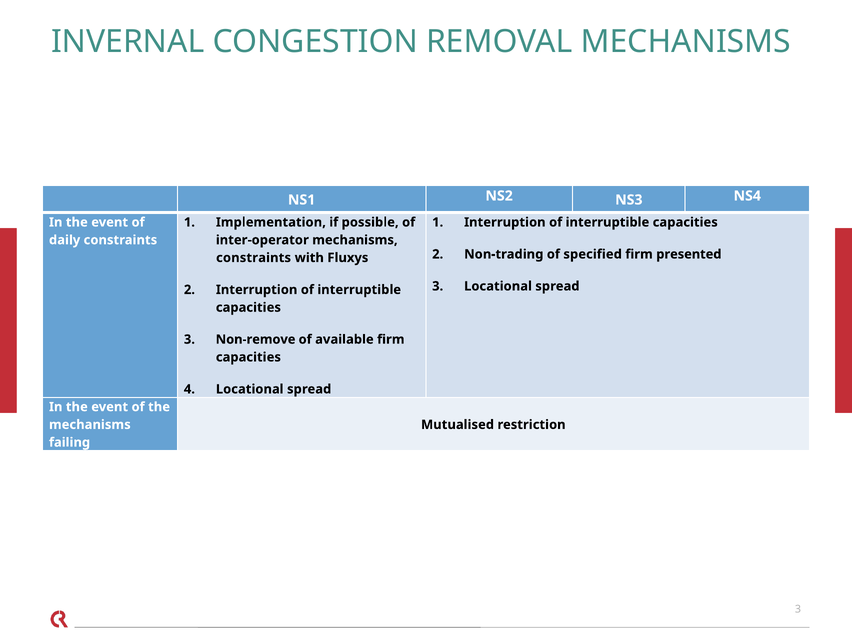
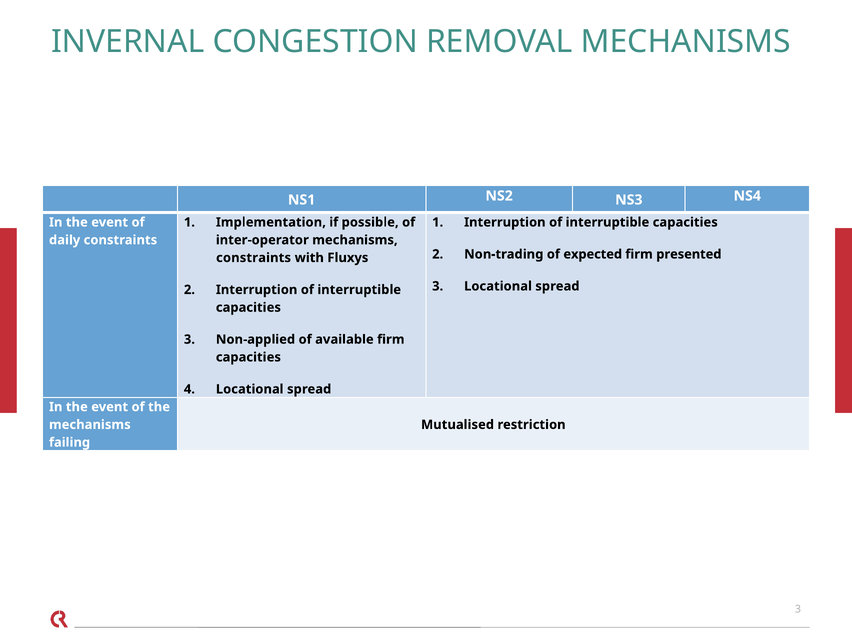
specified: specified -> expected (593, 254)
Non-remove: Non-remove -> Non-applied (256, 339)
